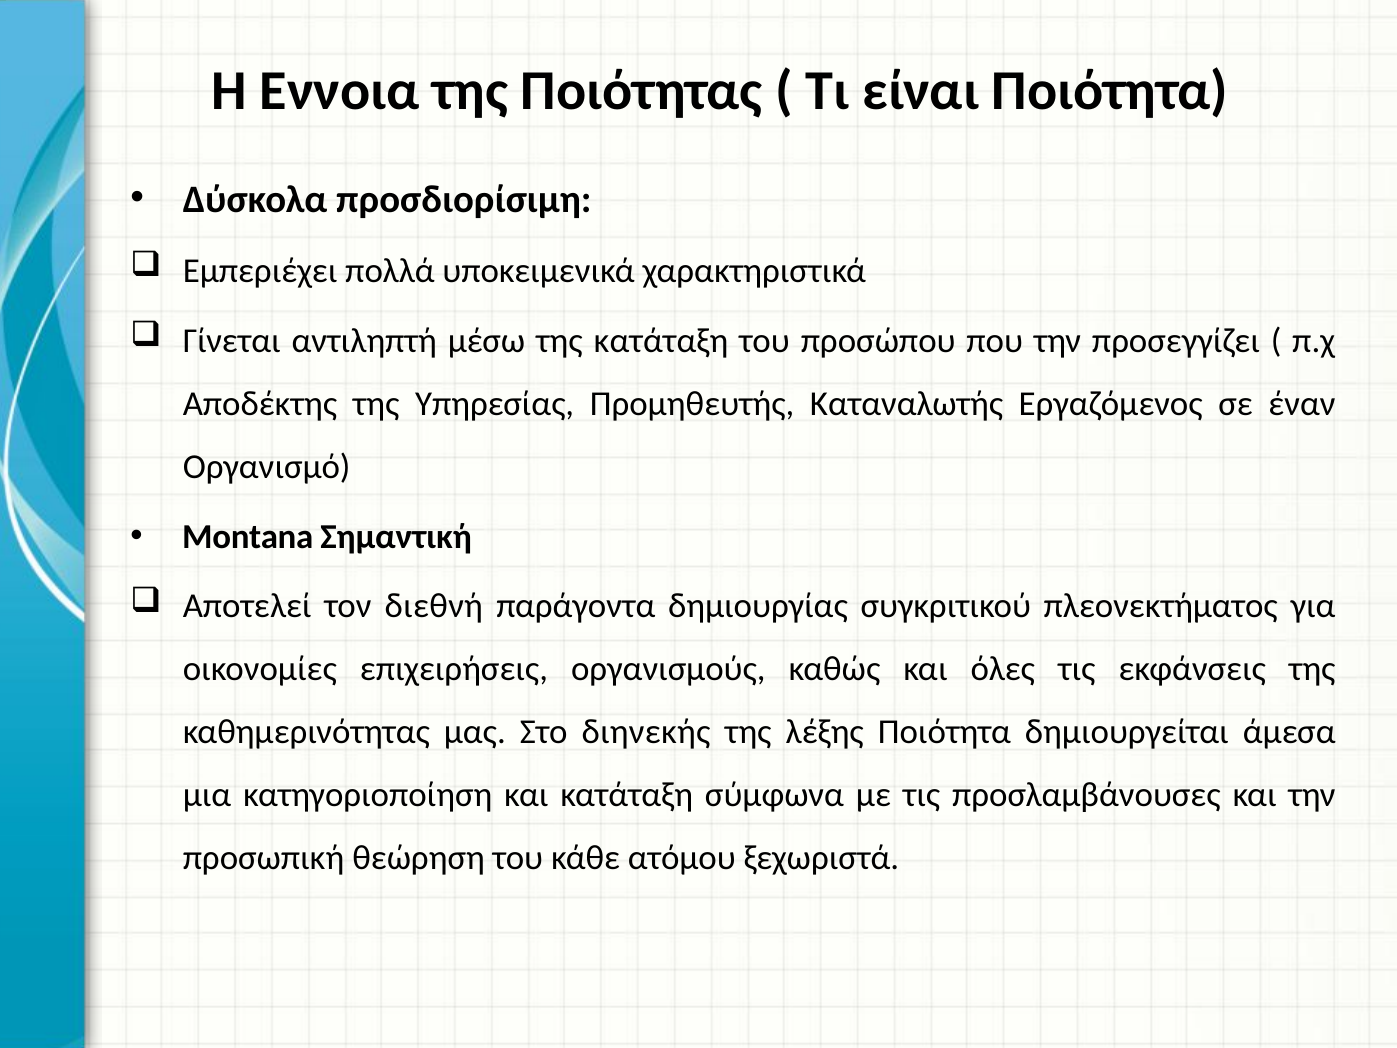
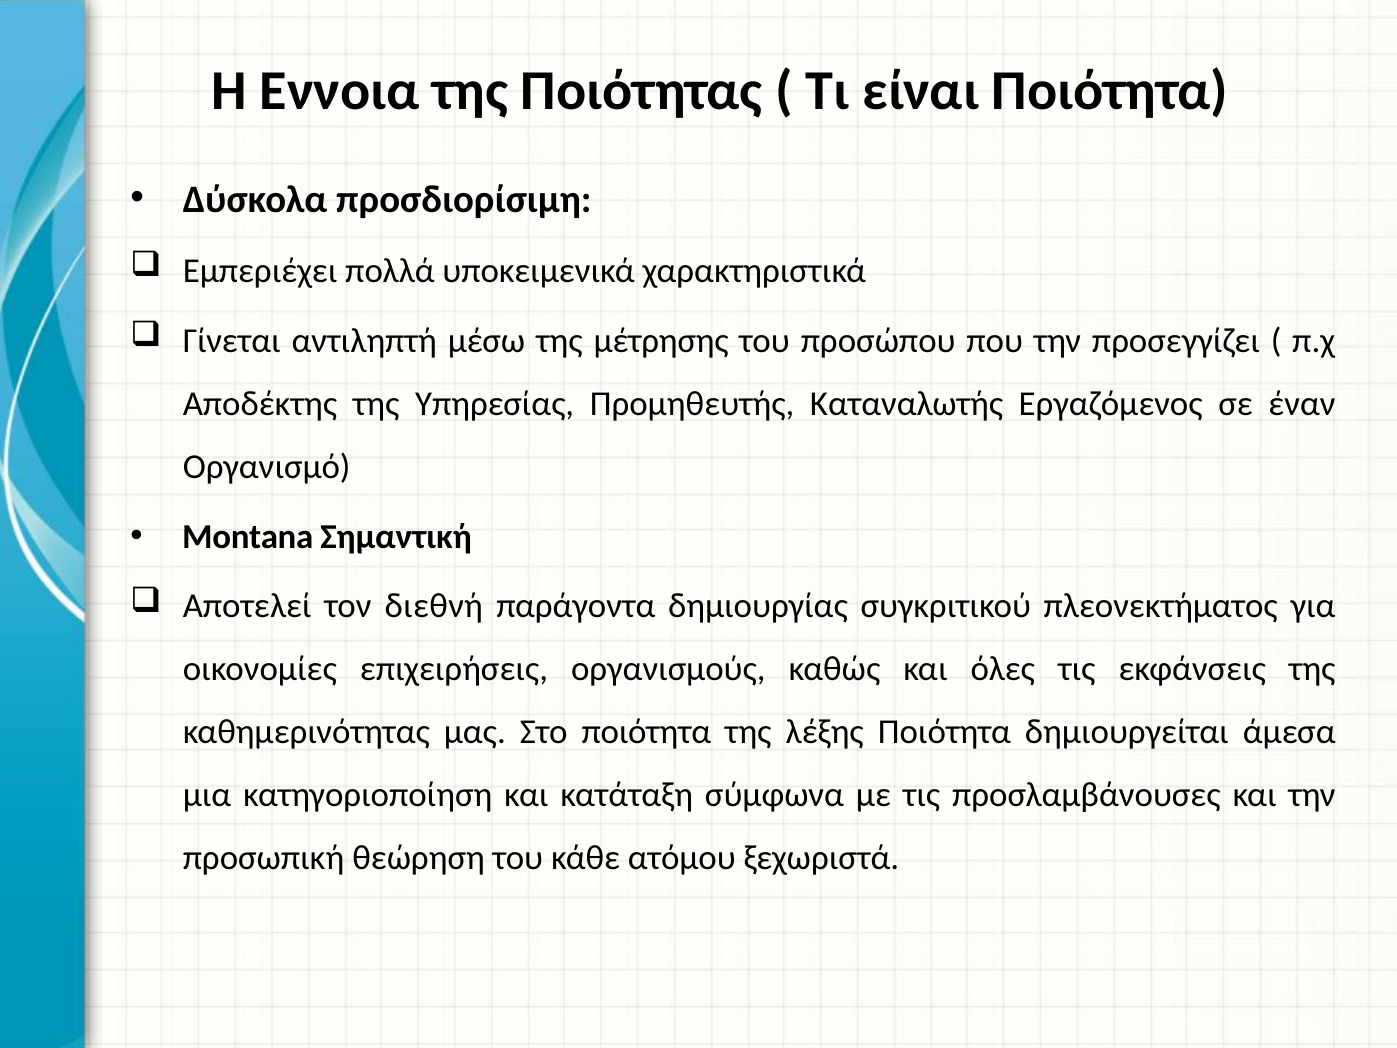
της κατάταξη: κατάταξη -> μέτρησης (661, 341)
Στο διηνεκής: διηνεκής -> ποιότητα (646, 732)
